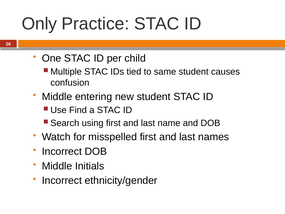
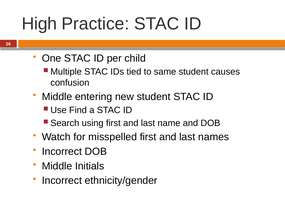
Only: Only -> High (39, 24)
